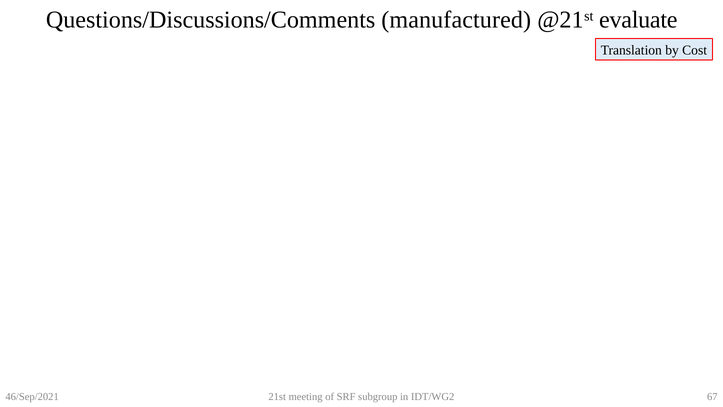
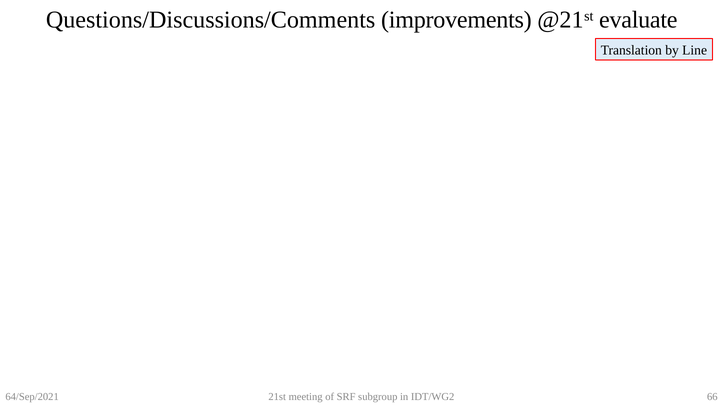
manufactured: manufactured -> improvements (456, 20)
Cost: Cost -> Line (695, 50)
46/Sep/2021: 46/Sep/2021 -> 64/Sep/2021 (32, 397)
67: 67 -> 66 (712, 397)
